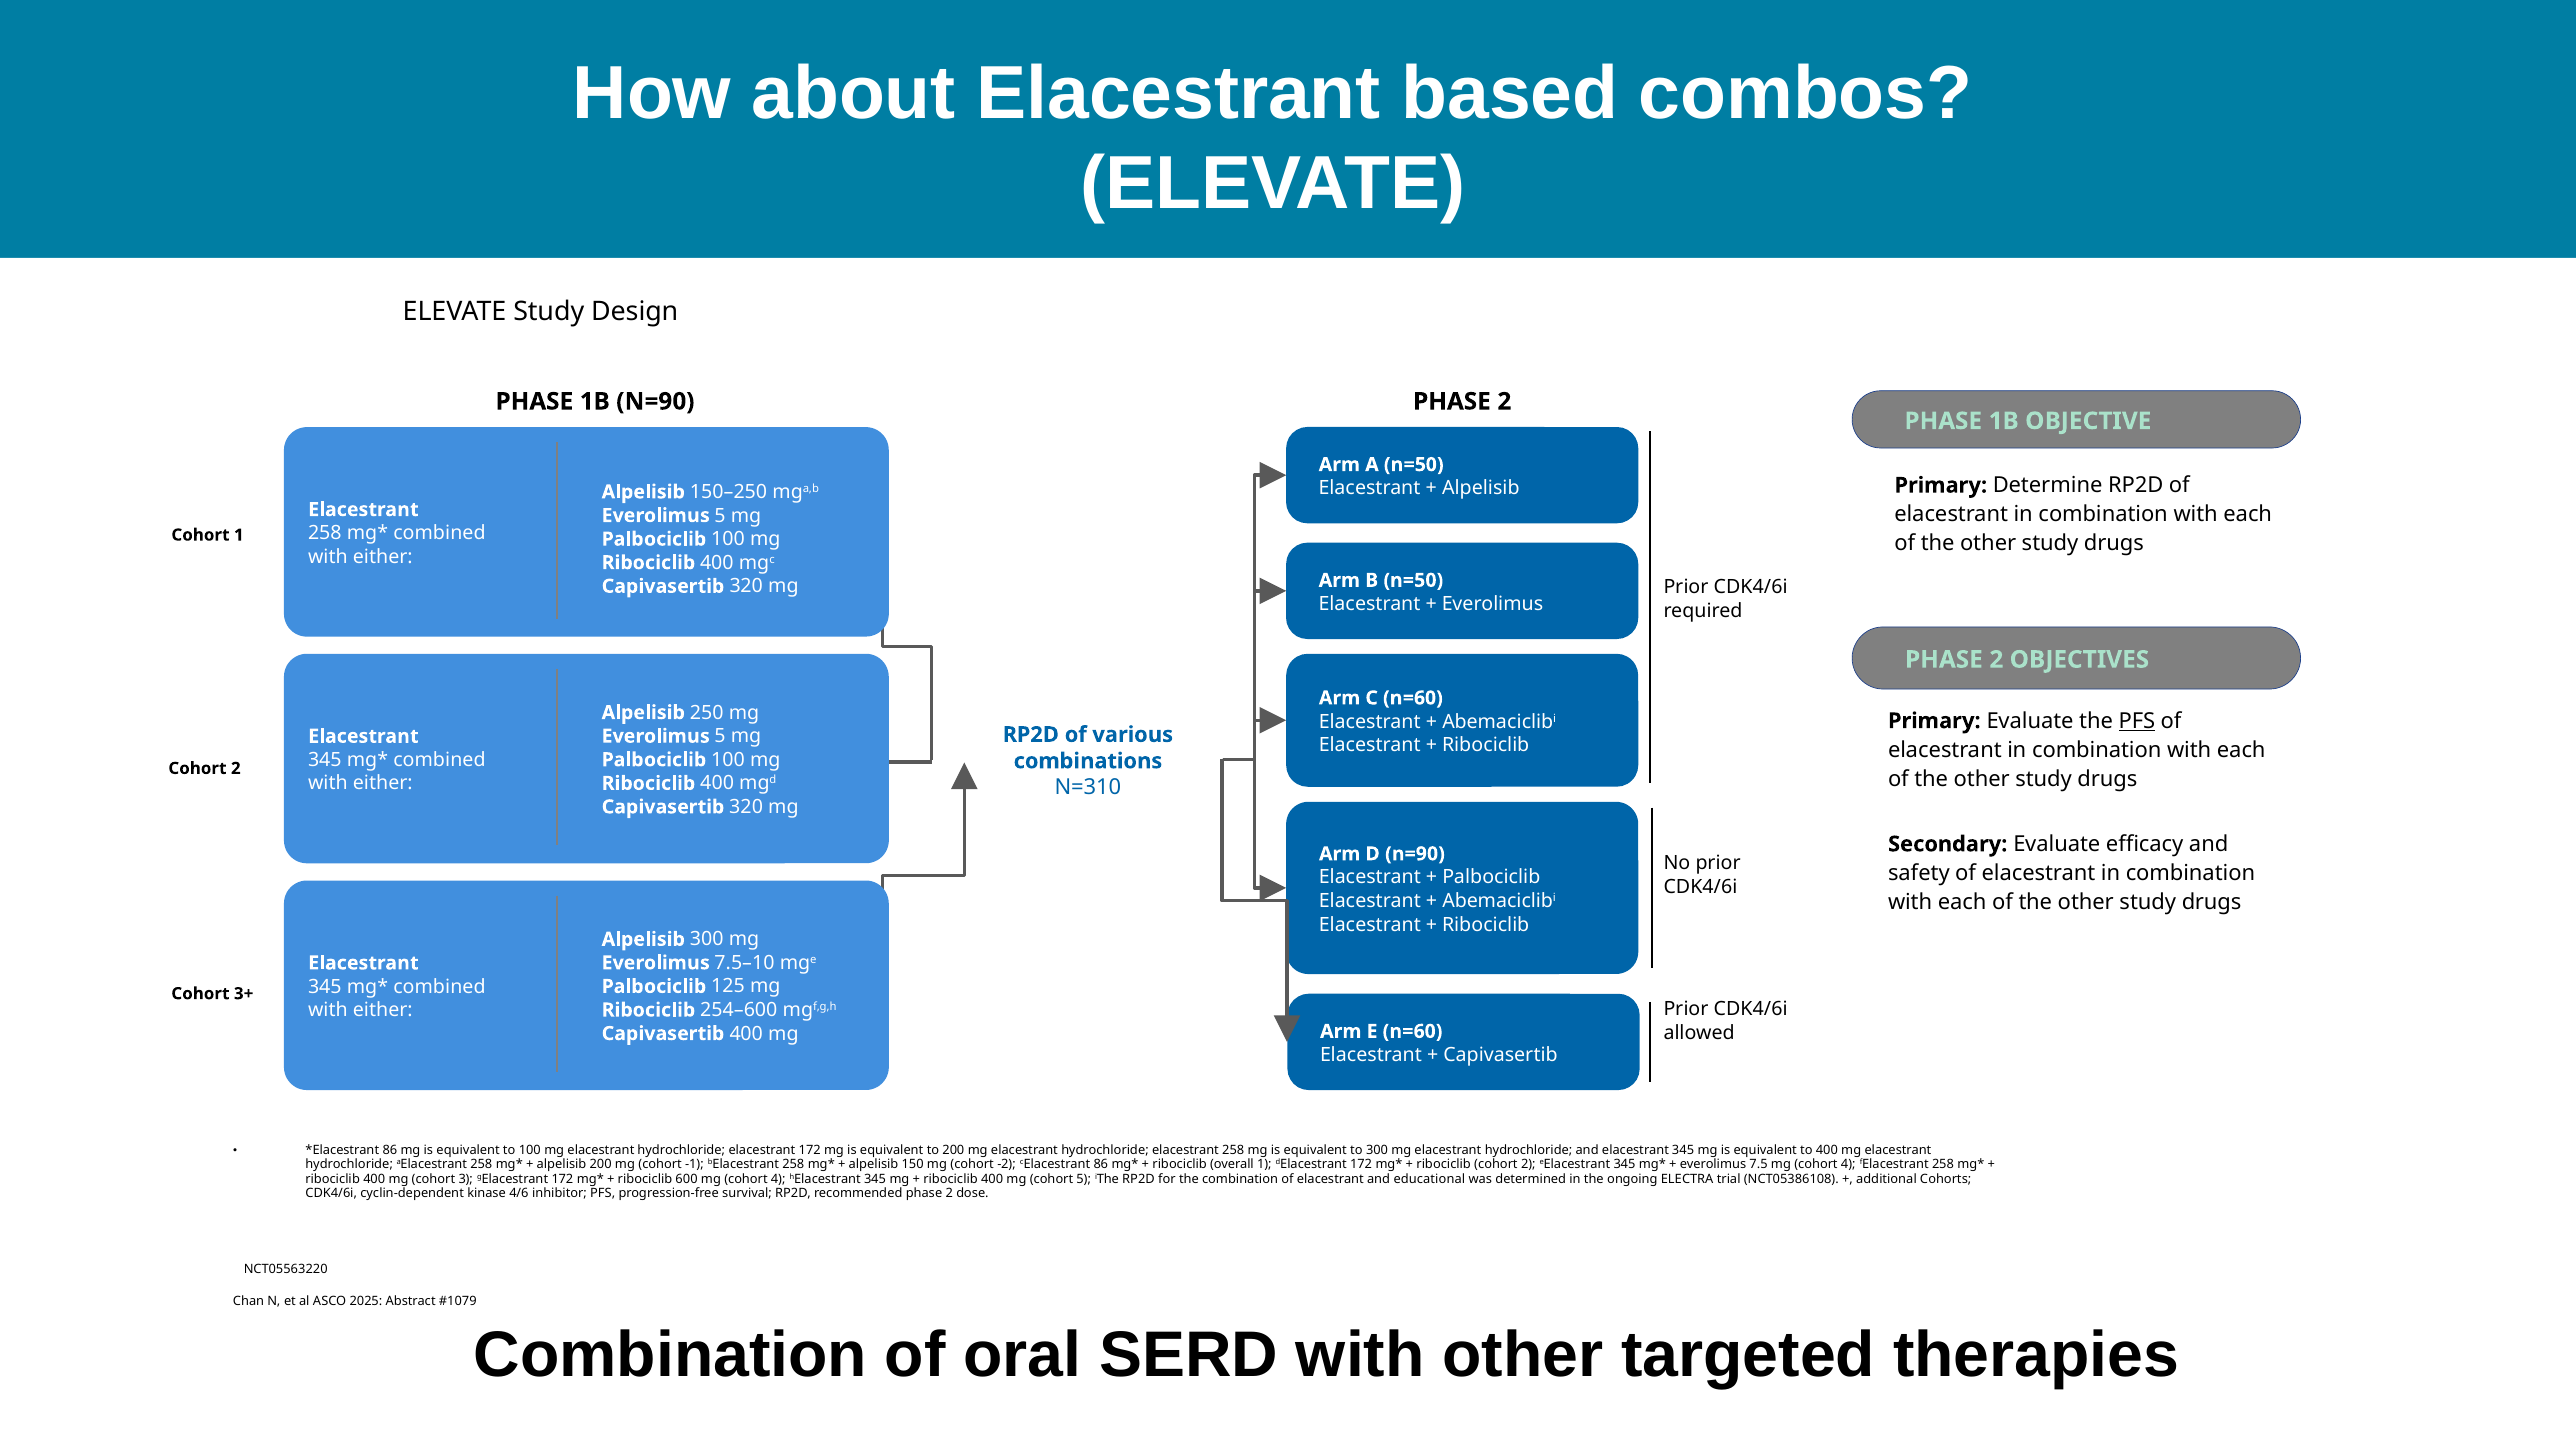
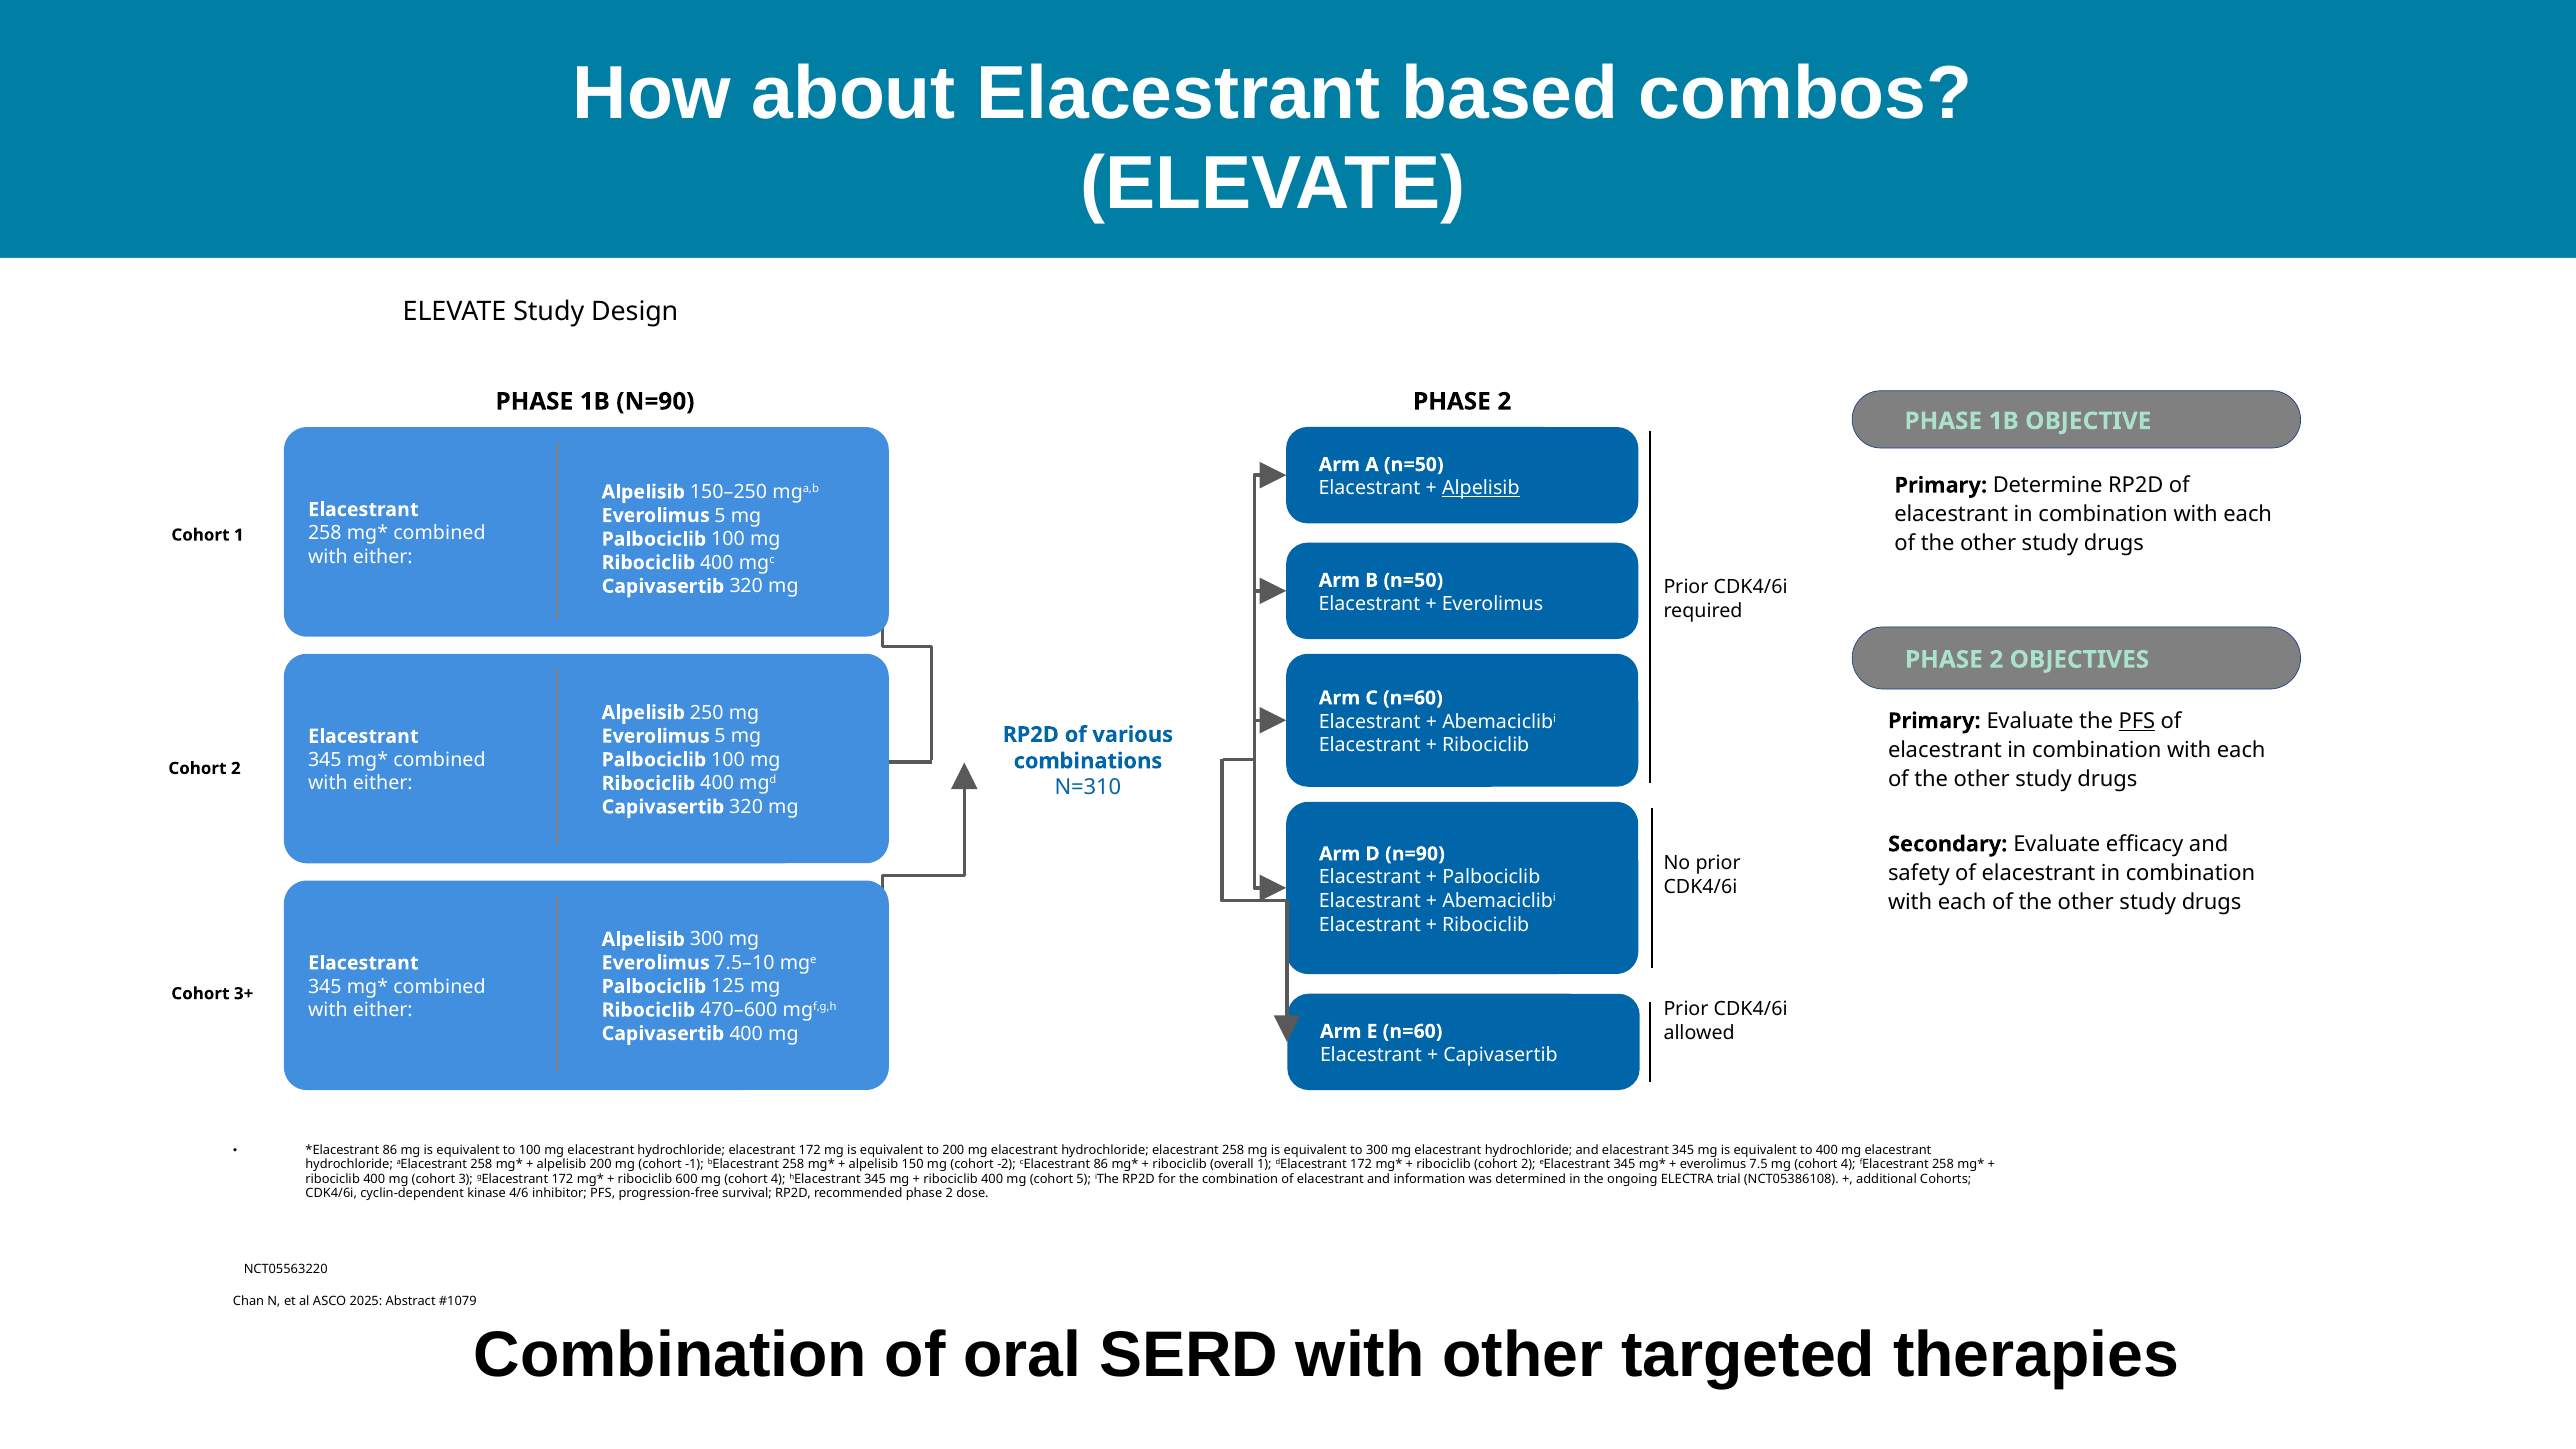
Alpelisib underline: none -> present (1481, 488)
254–600: 254–600 -> 470–600 (739, 1010)
educational: educational -> information (1429, 1179)
